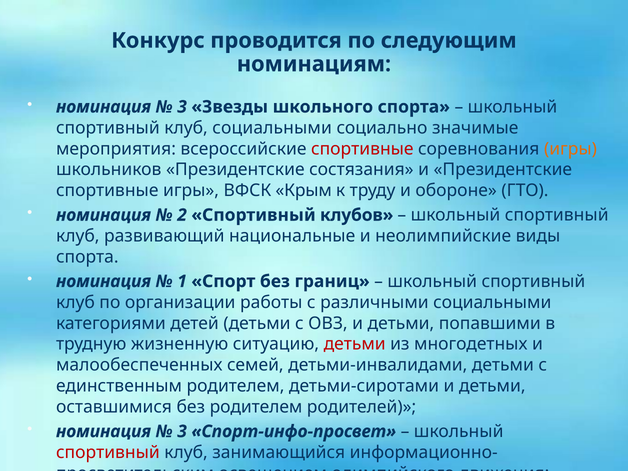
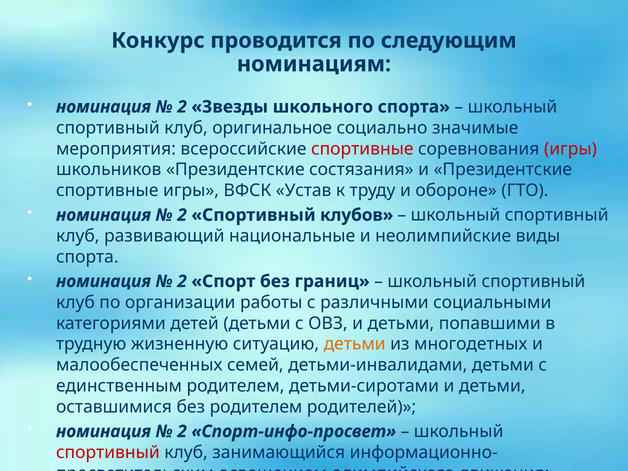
3: 3 -> 2 (182, 107)
клуб социальными: социальными -> оригинальное (272, 128)
игры colour: orange -> red (570, 149)
Крым: Крым -> Устав (304, 191)
1: 1 -> 2 (182, 281)
детьми colour: red -> orange (355, 344)
3: 3 -> 2 (182, 431)
